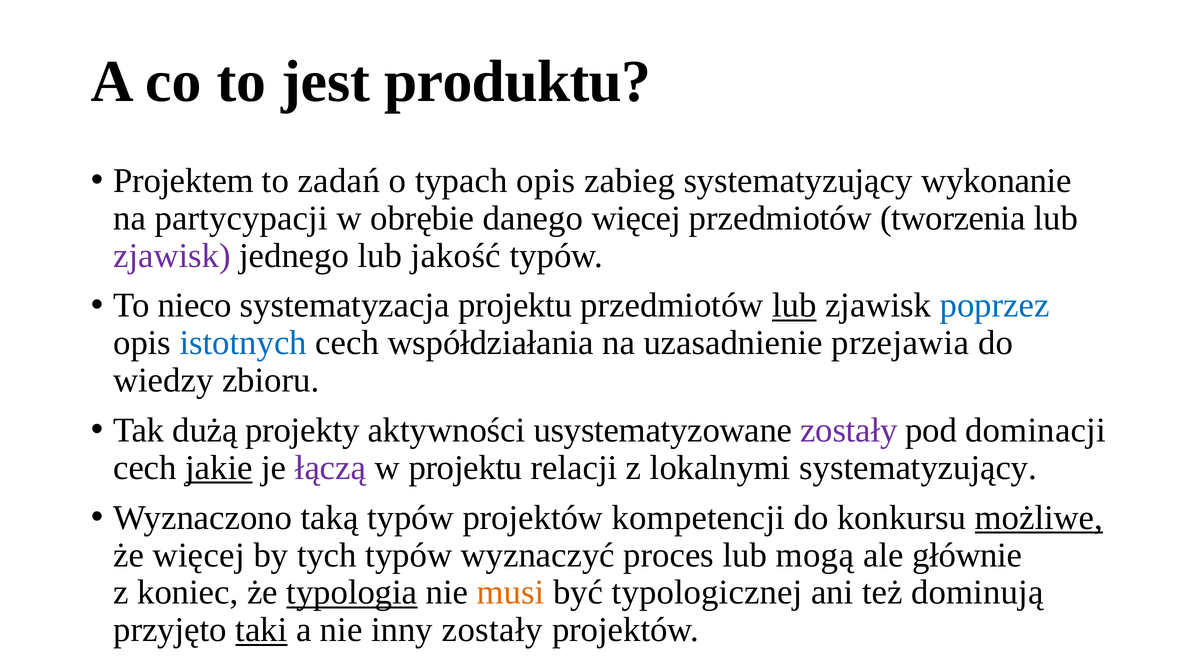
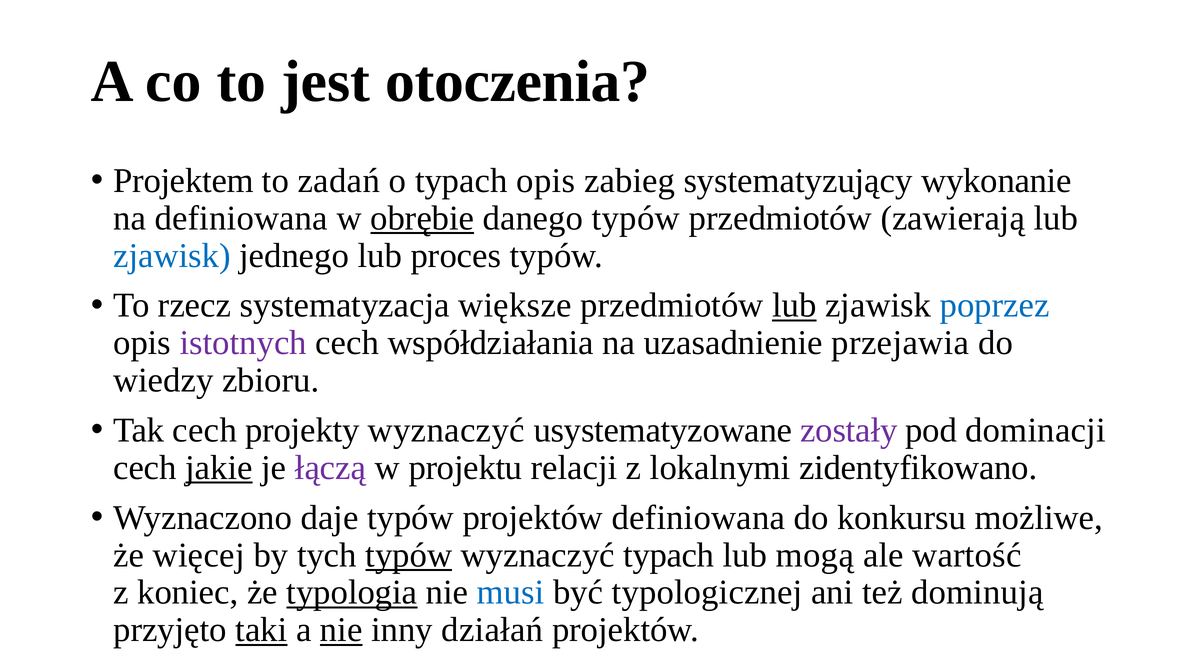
produktu: produktu -> otoczenia (518, 82)
na partycypacji: partycypacji -> definiowana (241, 218)
obrębie underline: none -> present (422, 218)
danego więcej: więcej -> typów (636, 218)
tworzenia: tworzenia -> zawierają (953, 218)
zjawisk colour: purple -> blue (172, 256)
jakość: jakość -> proces (456, 256)
nieco: nieco -> rzecz (195, 306)
systematyzacja projektu: projektu -> większe (515, 306)
istotnych colour: blue -> purple (243, 343)
Tak dużą: dużą -> cech (205, 431)
projekty aktywności: aktywności -> wyznaczyć (446, 431)
lokalnymi systematyzujący: systematyzujący -> zidentyfikowano (918, 468)
taką: taką -> daje (330, 518)
projektów kompetencji: kompetencji -> definiowana (698, 518)
możliwe underline: present -> none (1039, 518)
typów underline: none -> present (409, 555)
wyznaczyć proces: proces -> typach (669, 555)
głównie: głównie -> wartość (967, 555)
musi colour: orange -> blue (511, 593)
nie underline: none -> present (341, 630)
inny zostały: zostały -> działań (492, 630)
